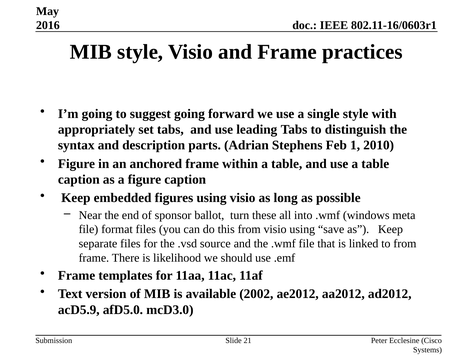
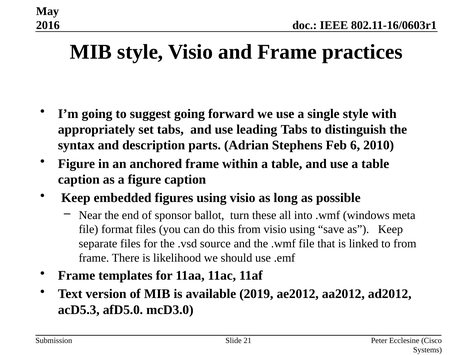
1: 1 -> 6 (355, 145)
2002: 2002 -> 2019 (256, 294)
acD5.9: acD5.9 -> acD5.3 (79, 309)
